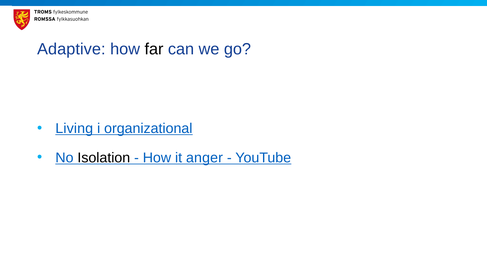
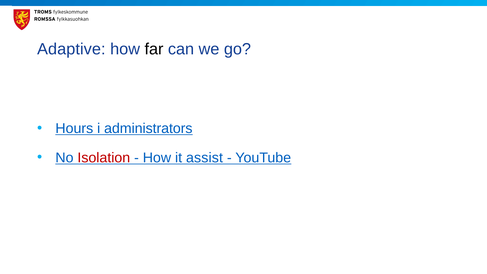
Living: Living -> Hours (74, 128)
organizational: organizational -> administrators (148, 128)
Isolation colour: black -> red (104, 158)
anger: anger -> assist (204, 158)
